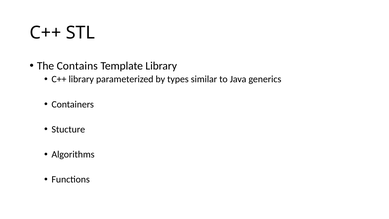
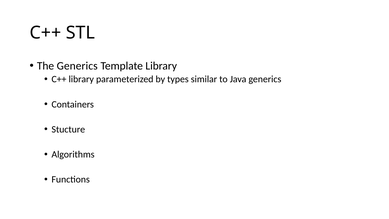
The Contains: Contains -> Generics (77, 66)
